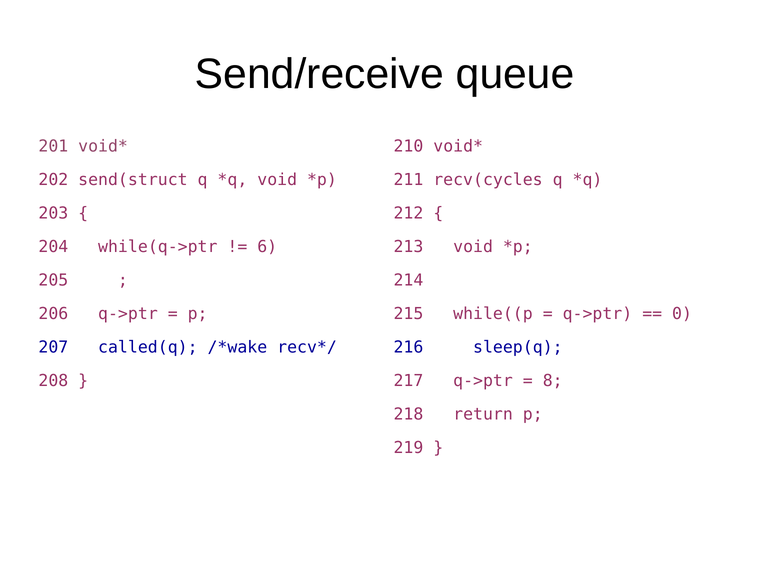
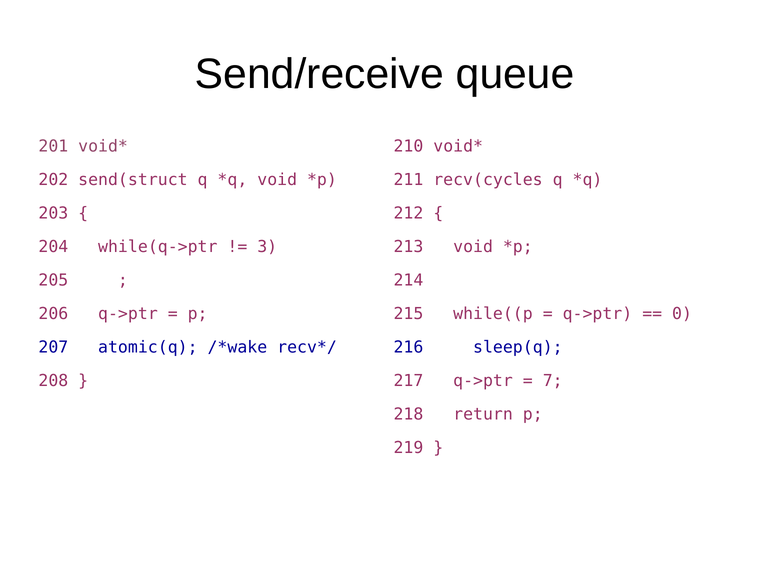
6: 6 -> 3 (267, 247)
called(q: called(q -> atomic(q (148, 347)
8: 8 -> 7 (553, 381)
